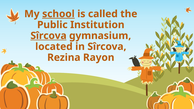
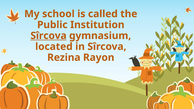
school underline: present -> none (58, 14)
